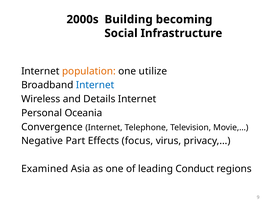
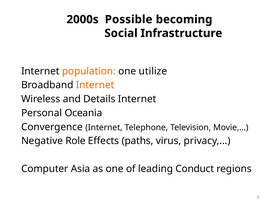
Building: Building -> Possible (129, 19)
Internet colour: blue -> orange (95, 85)
Part: Part -> Role (76, 141)
focus: focus -> paths (138, 141)
Examined: Examined -> Computer (45, 169)
